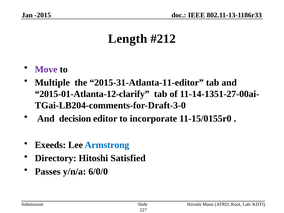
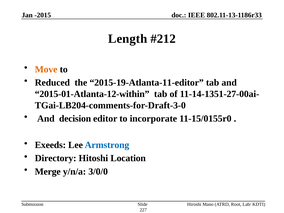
Move colour: purple -> orange (46, 69)
Multiple: Multiple -> Reduced (52, 83)
2015-31-Atlanta-11-editor: 2015-31-Atlanta-11-editor -> 2015-19-Atlanta-11-editor (147, 83)
2015-01-Atlanta-12-clarify: 2015-01-Atlanta-12-clarify -> 2015-01-Atlanta-12-within (92, 94)
Satisfied: Satisfied -> Location (128, 158)
Passes: Passes -> Merge (48, 172)
6/0/0: 6/0/0 -> 3/0/0 (98, 172)
